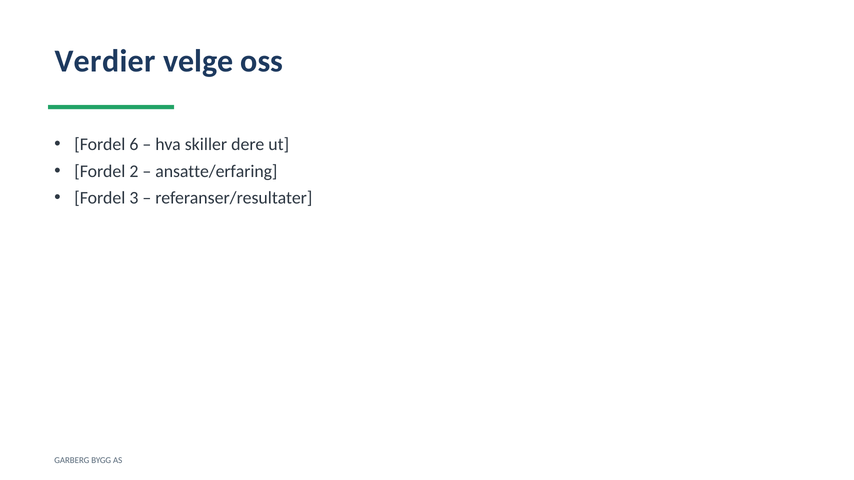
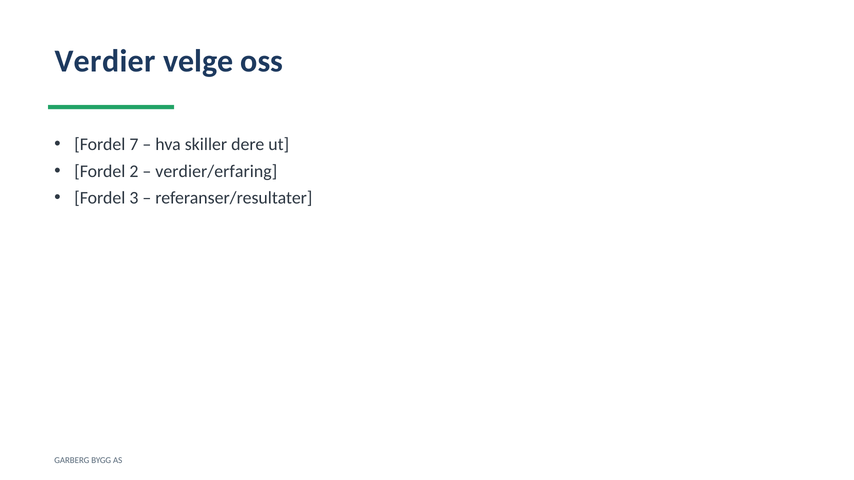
6: 6 -> 7 (134, 145)
ansatte/erfaring: ansatte/erfaring -> verdier/erfaring (216, 171)
